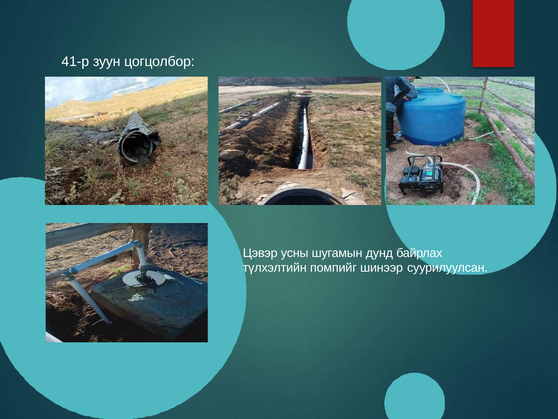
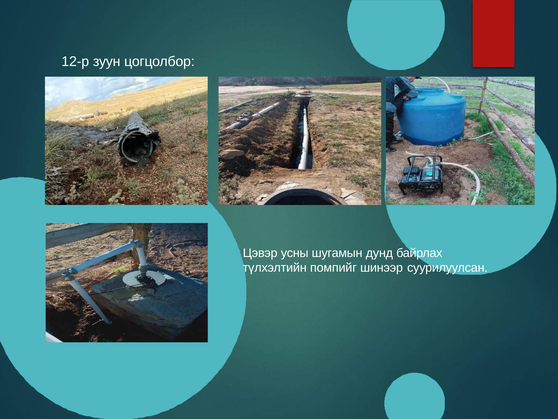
41-р: 41-р -> 12-р (75, 61)
